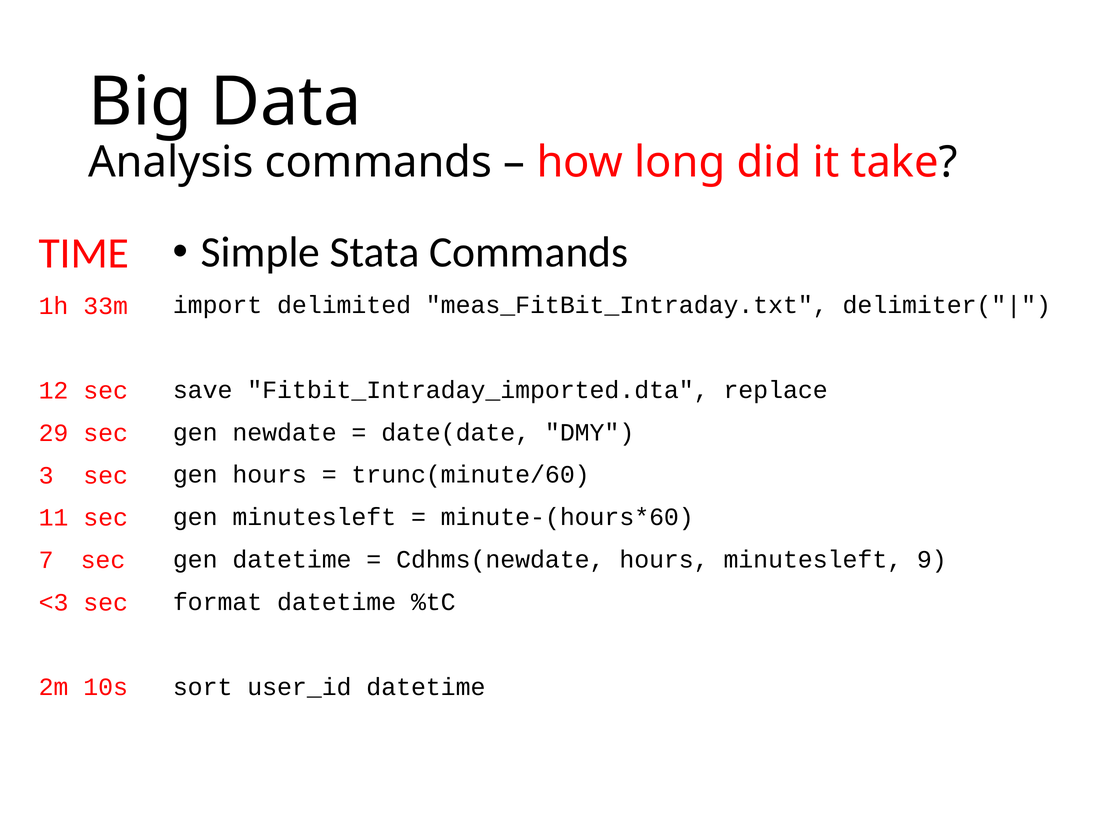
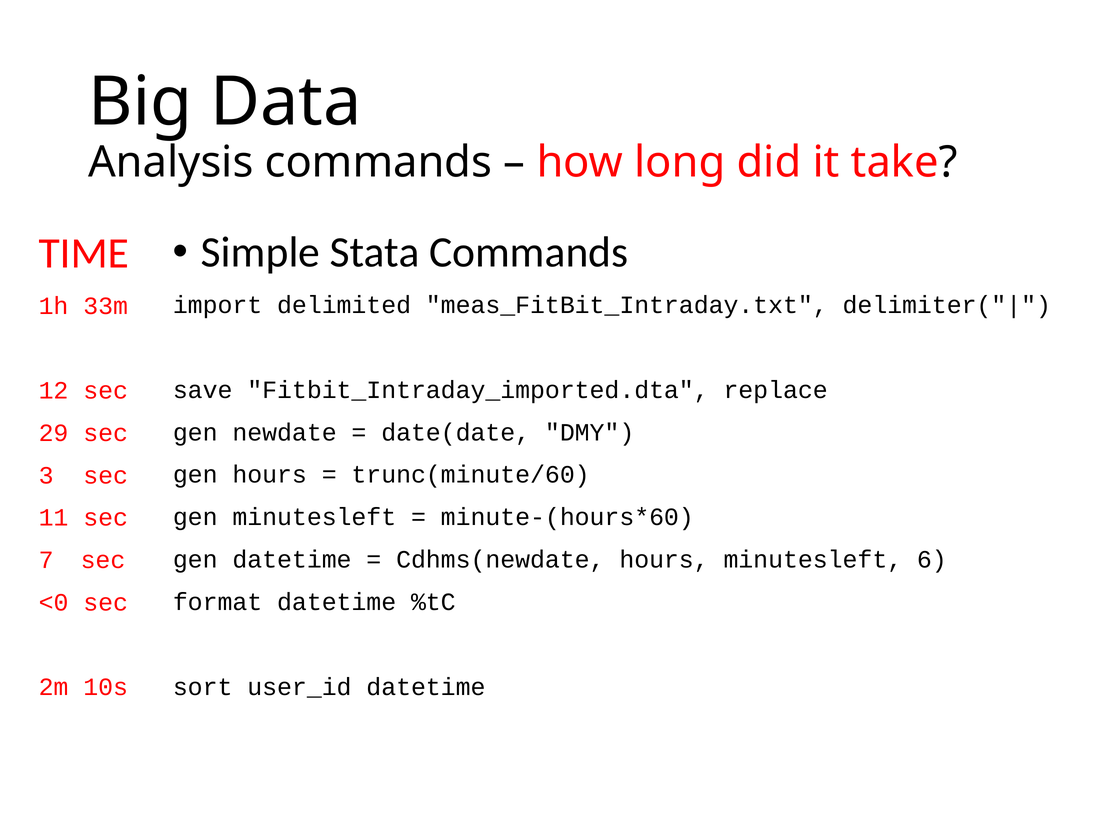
9: 9 -> 6 (932, 560)
<3: <3 -> <0 (54, 603)
